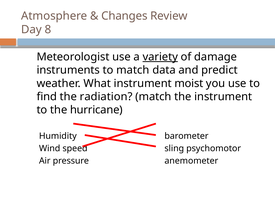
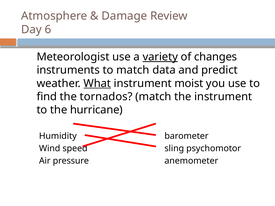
Changes: Changes -> Damage (124, 16)
8: 8 -> 6 (48, 30)
damage: damage -> changes (216, 57)
What underline: none -> present (97, 83)
radiation: radiation -> tornados (106, 97)
